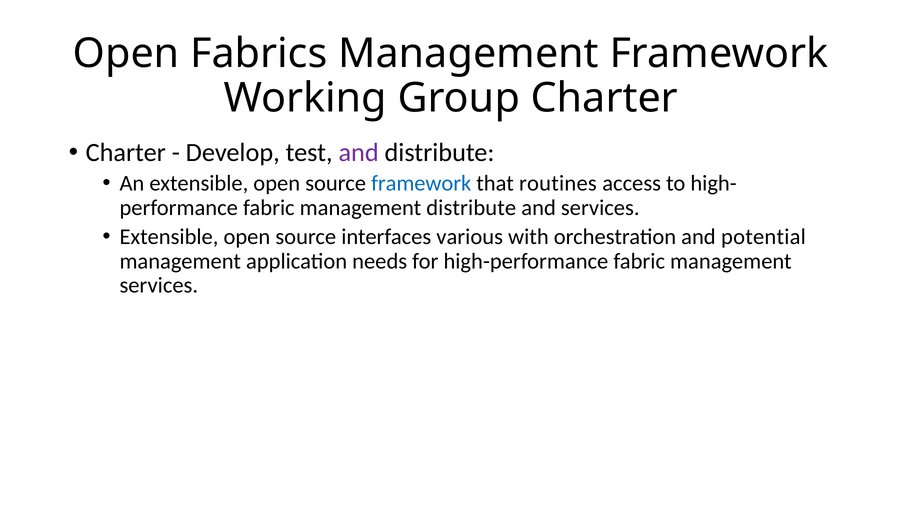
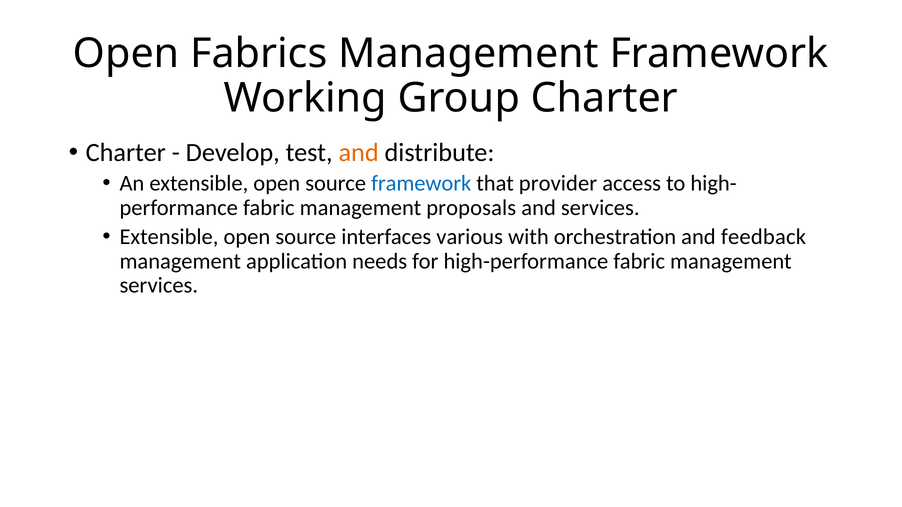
and colour: purple -> orange (359, 153)
routines: routines -> provider (558, 184)
management distribute: distribute -> proposals (471, 208)
potential: potential -> feedback (763, 237)
